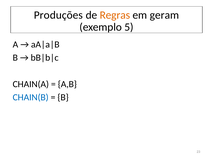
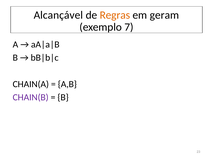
Produções: Produções -> Alcançável (58, 15)
5: 5 -> 7 (129, 27)
CHAIN(B colour: blue -> purple (31, 98)
